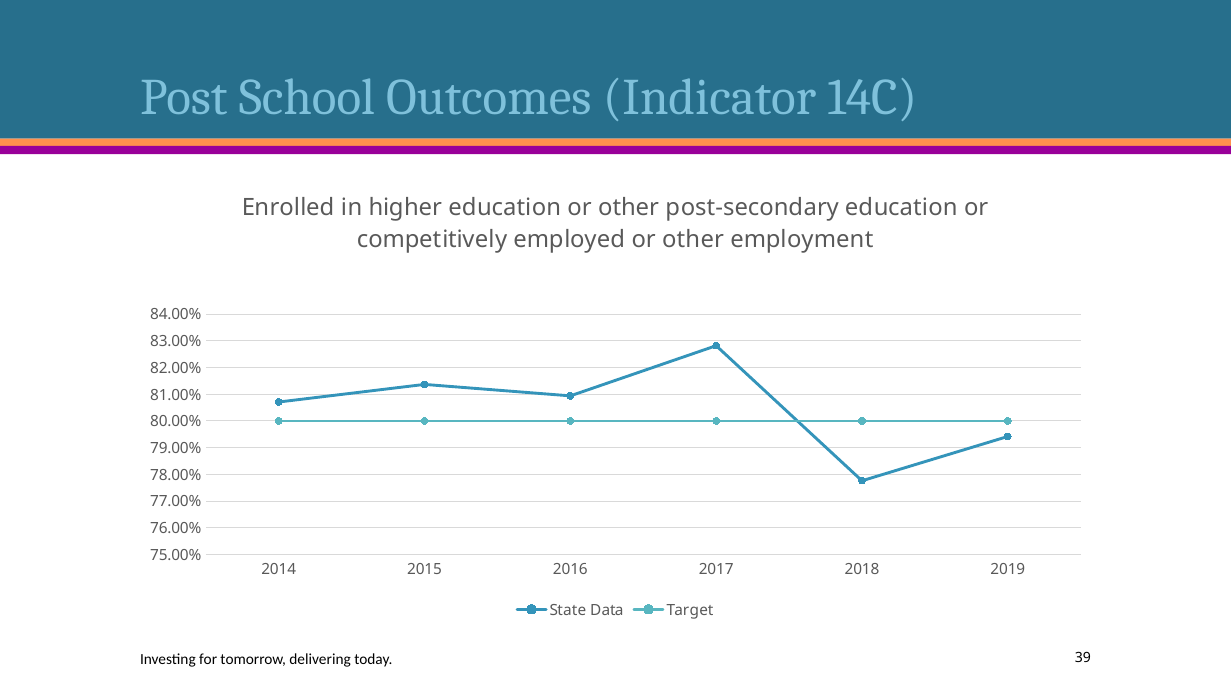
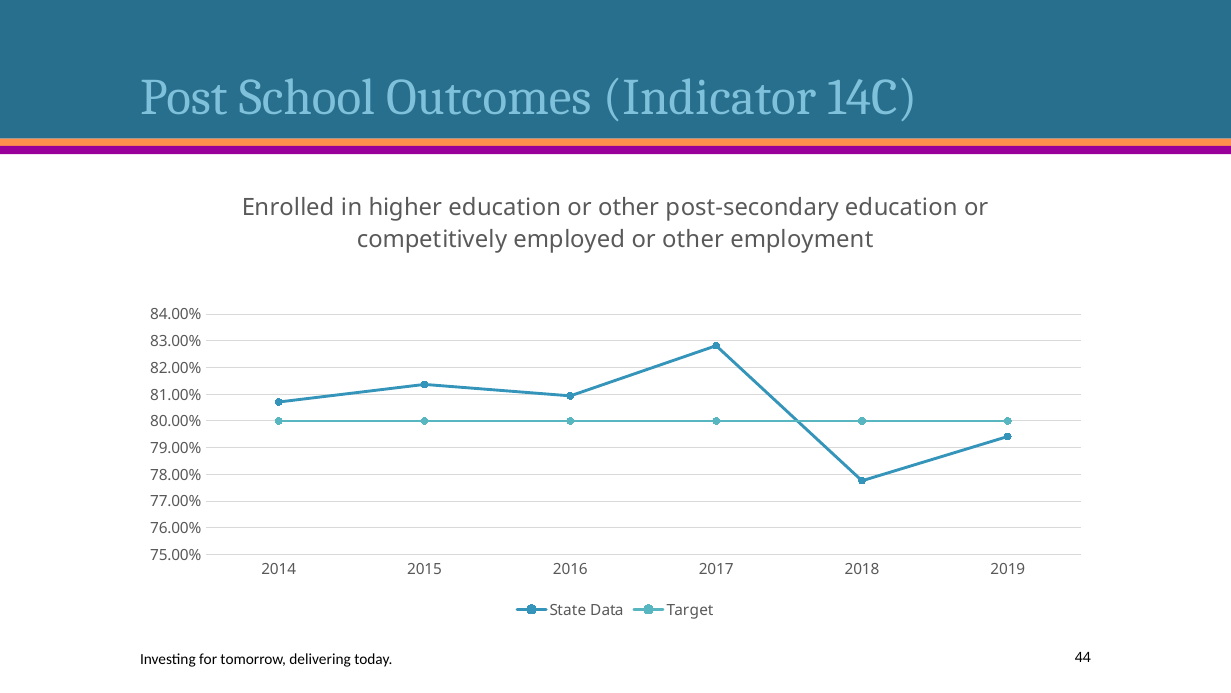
39: 39 -> 44 (1083, 657)
